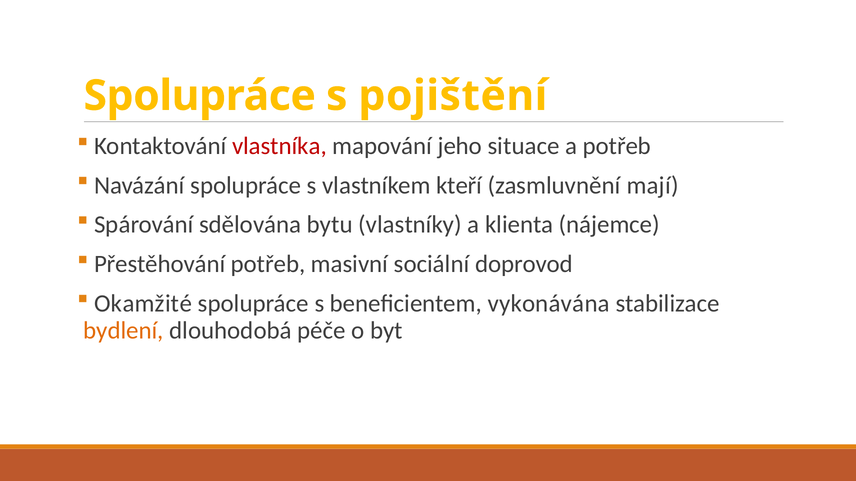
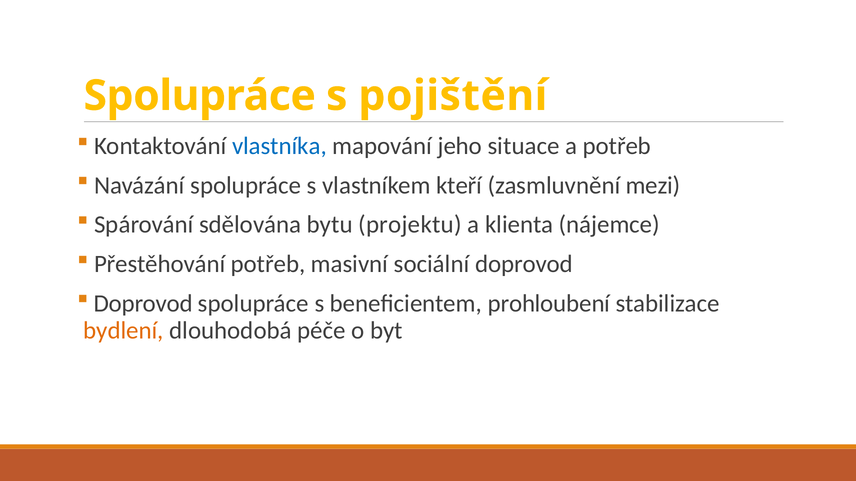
vlastníka colour: red -> blue (279, 146)
mají: mají -> mezi (653, 185)
vlastníky: vlastníky -> projektu (410, 225)
Okamžité: Okamžité -> Doprovod (143, 304)
vykonávána: vykonávána -> prohloubení (549, 304)
